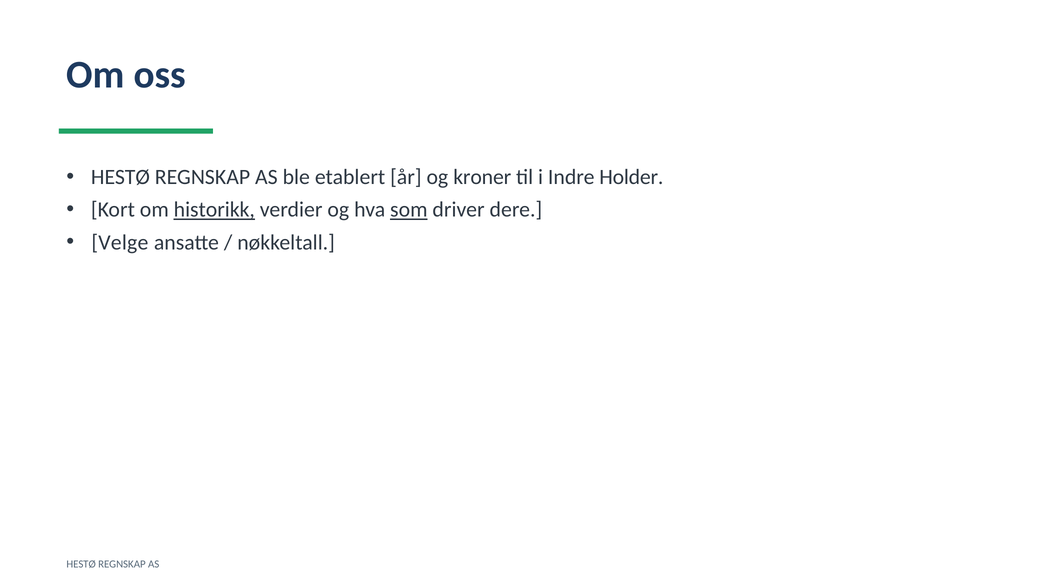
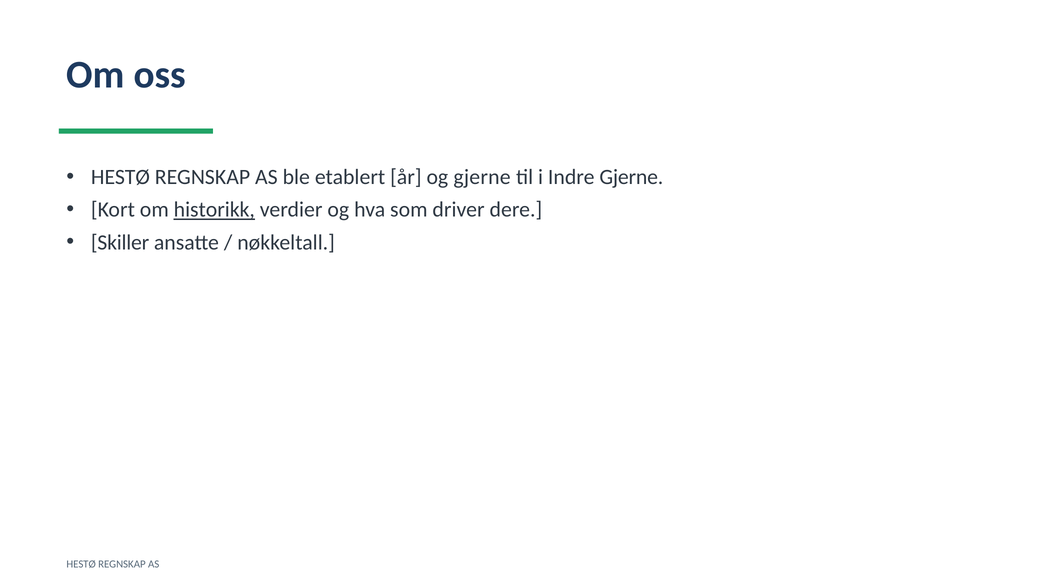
og kroner: kroner -> gjerne (482, 177)
Indre Holder: Holder -> Gjerne (631, 177)
som underline: present -> none (409, 210)
Velge: Velge -> Skiller (120, 242)
